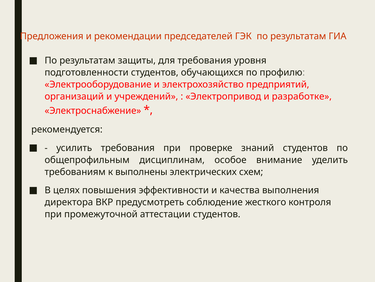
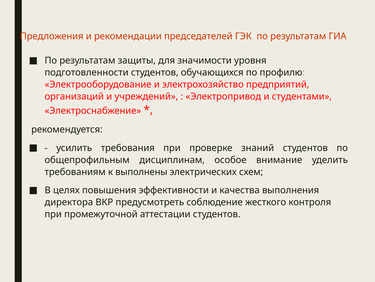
для требования: требования -> значимости (205, 60)
разработке: разработке -> студентами (302, 96)
